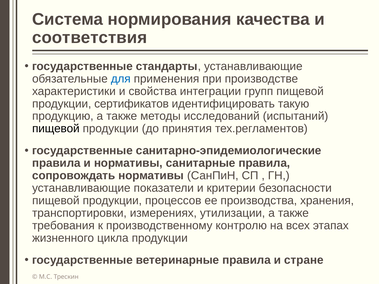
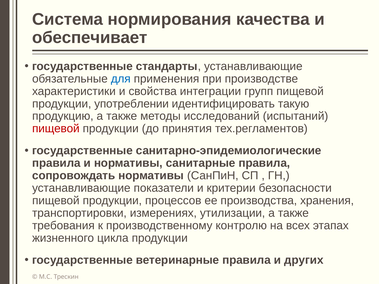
соответствия: соответствия -> обеспечивает (90, 38)
сертификатов: сертификатов -> употреблении (132, 104)
пищевой colour: black -> red (56, 129)
стране: стране -> других (304, 260)
